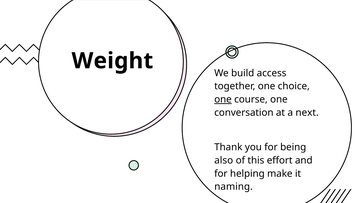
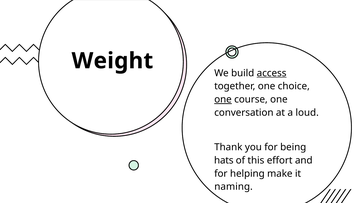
access underline: none -> present (272, 73)
next: next -> loud (307, 112)
also: also -> hats (224, 160)
